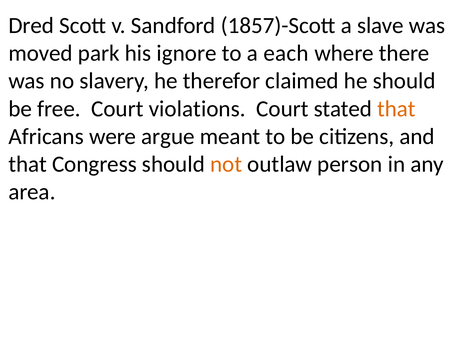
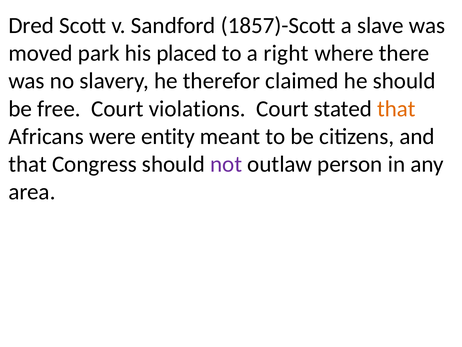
ignore: ignore -> placed (187, 53)
each: each -> right (286, 53)
argue: argue -> entity (168, 136)
not colour: orange -> purple (226, 164)
